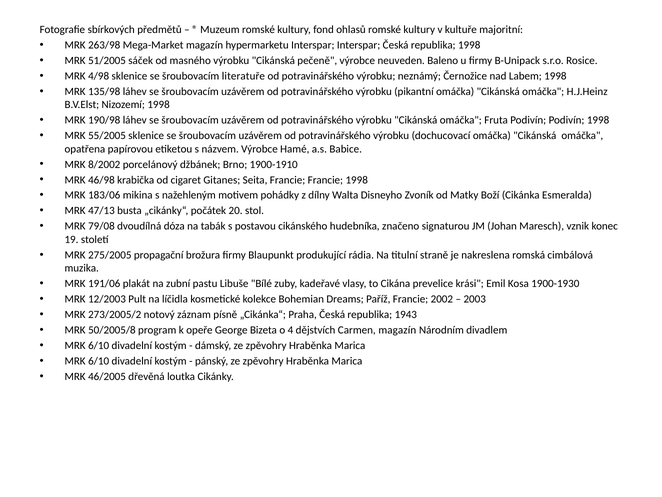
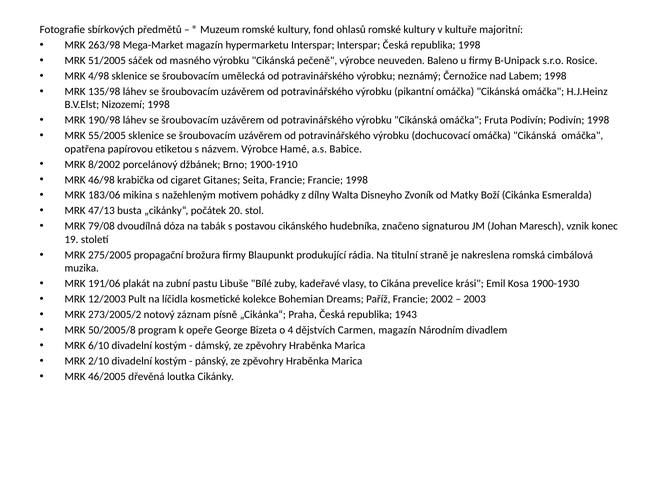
literatuře: literatuře -> umělecká (243, 76)
6/10: 6/10 -> 2/10 (99, 361)
